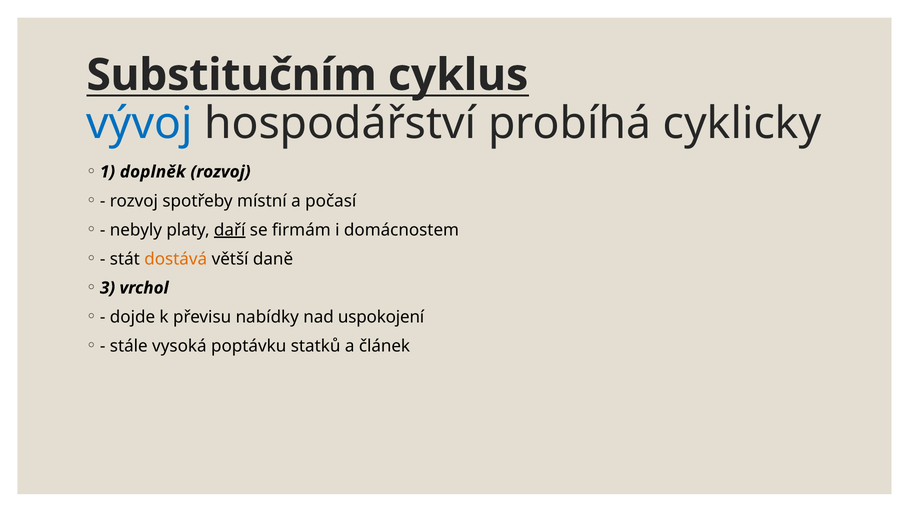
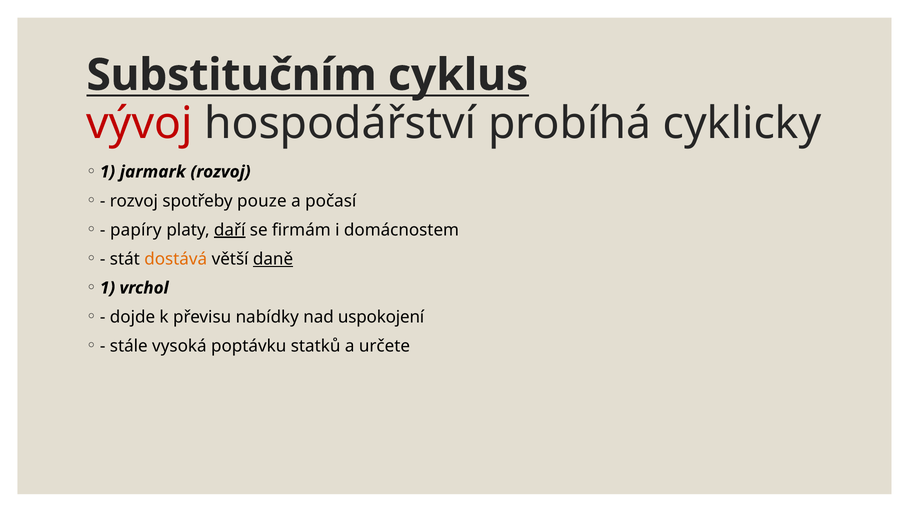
vývoj colour: blue -> red (140, 123)
doplněk: doplněk -> jarmark (153, 172)
místní: místní -> pouze (262, 201)
nebyly: nebyly -> papíry (136, 230)
daně underline: none -> present (273, 259)
3: 3 -> 1 (108, 288)
článek: článek -> určete (384, 346)
